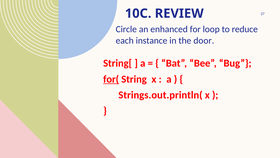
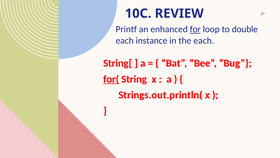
Circle: Circle -> Printf (126, 29)
for underline: none -> present (195, 29)
reduce: reduce -> double (245, 29)
the door: door -> each (204, 40)
